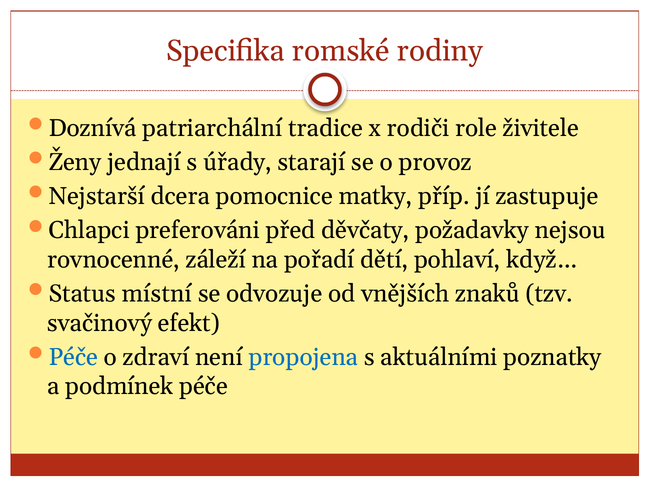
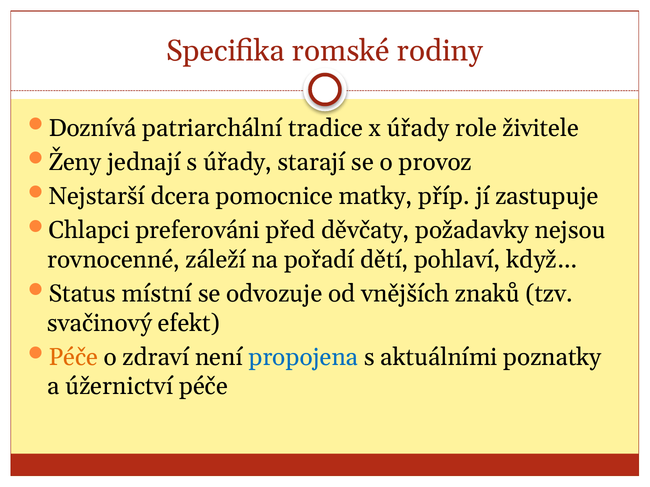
x rodiči: rodiči -> úřady (418, 128)
Péče colour: blue -> orange (73, 357)
podmínek: podmínek -> úžernictví (119, 387)
